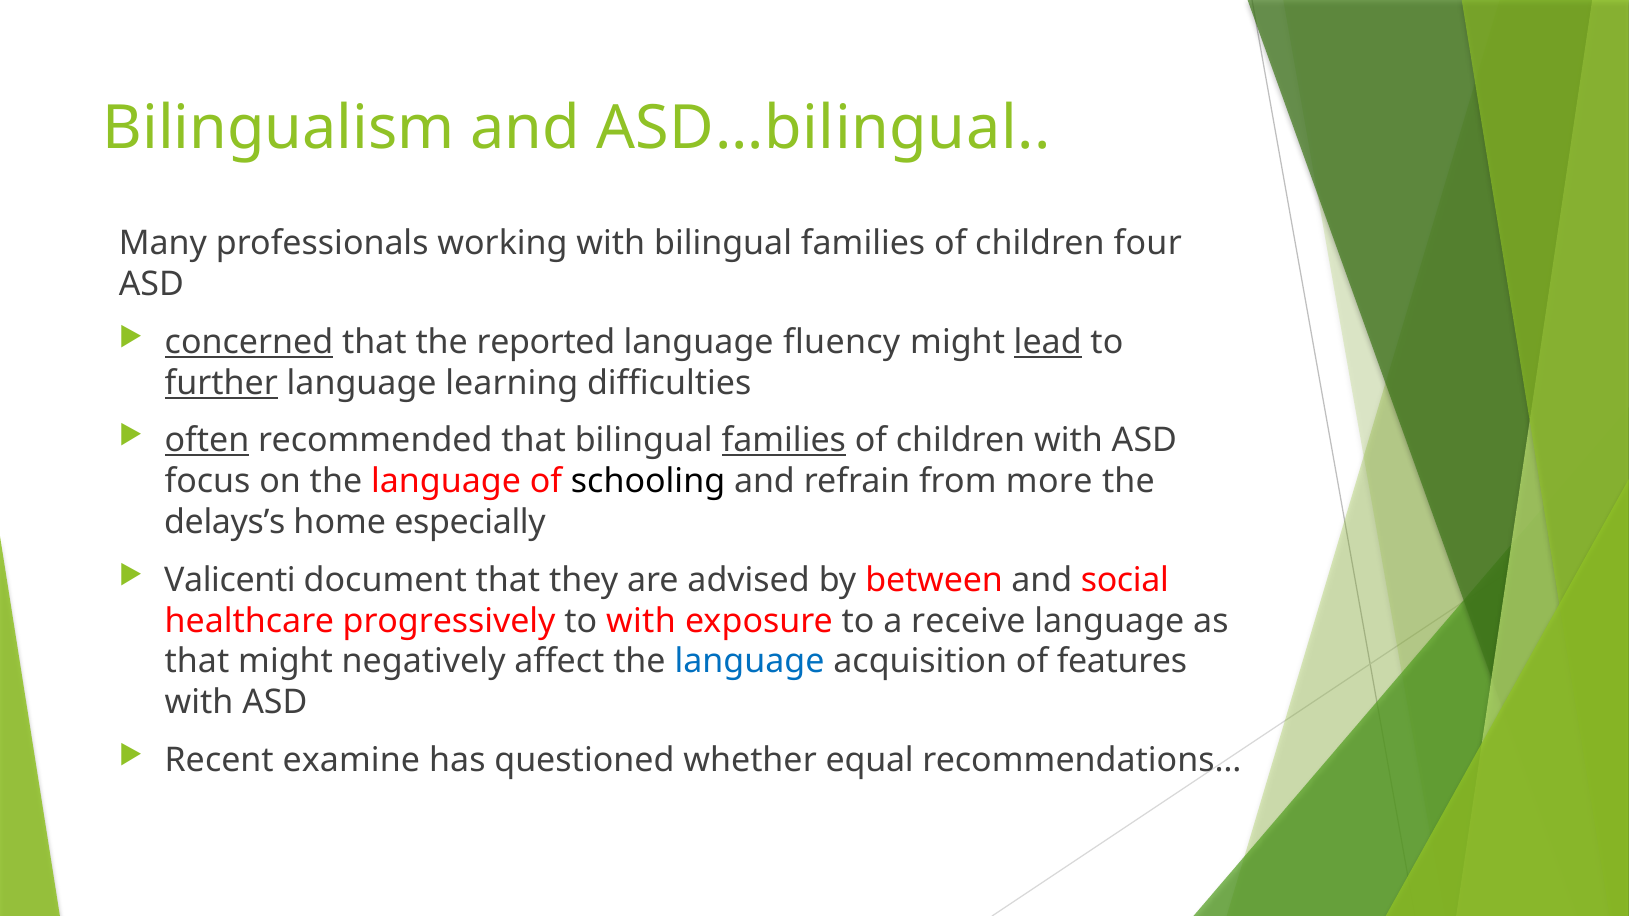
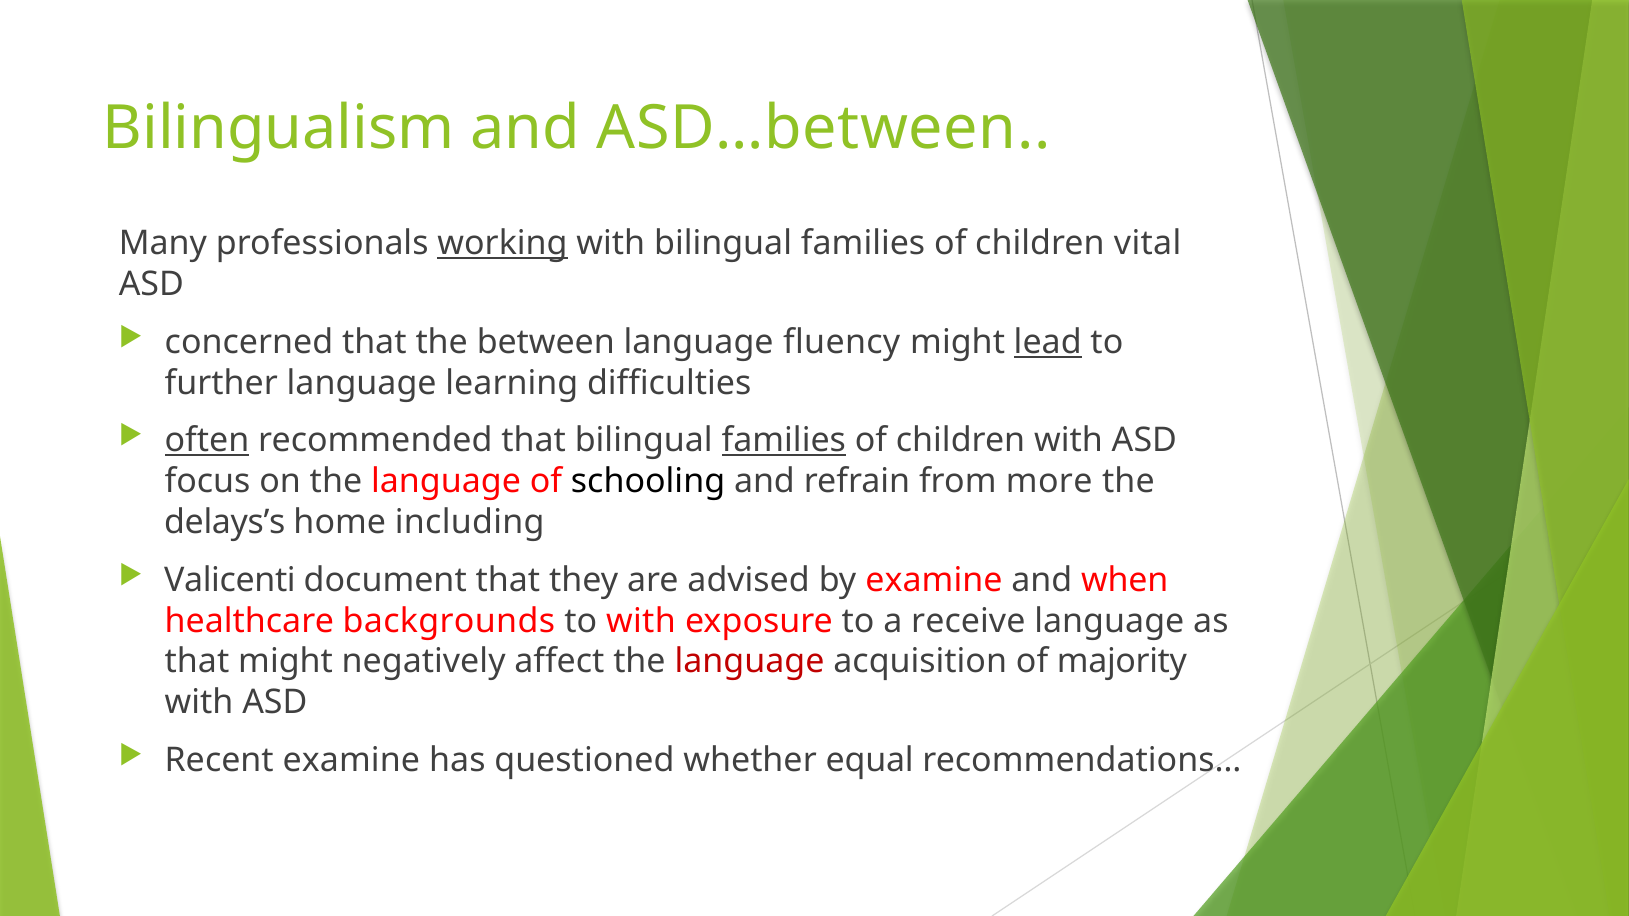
ASD…bilingual: ASD…bilingual -> ASD…between (824, 128)
working underline: none -> present (503, 244)
four: four -> vital (1148, 244)
concerned underline: present -> none (249, 342)
reported: reported -> between (546, 342)
further underline: present -> none (221, 383)
especially: especially -> including (470, 523)
by between: between -> examine (934, 580)
social: social -> when (1125, 580)
progressively: progressively -> backgrounds (449, 621)
language colour: blue -> red (749, 662)
features: features -> majority (1122, 662)
